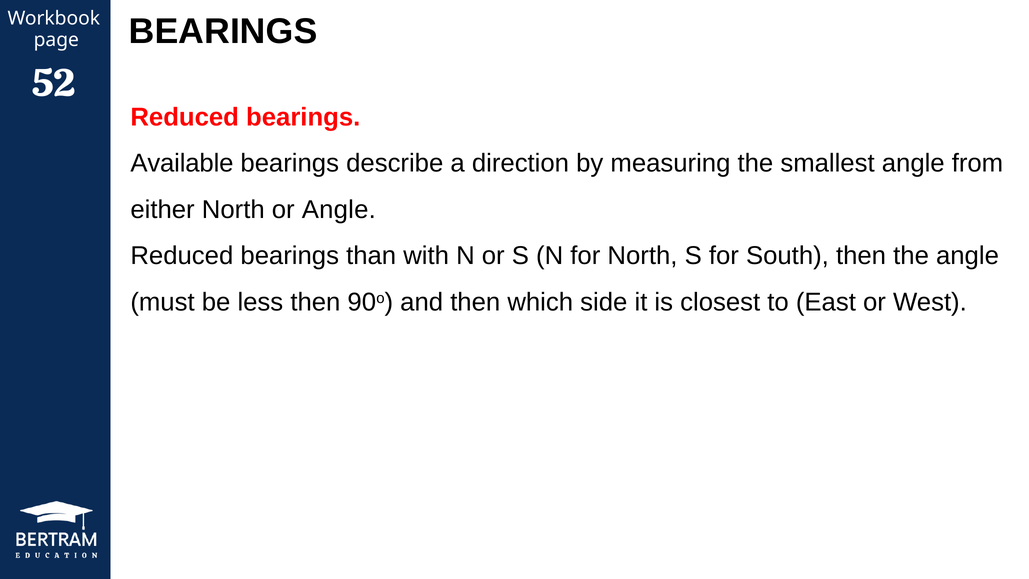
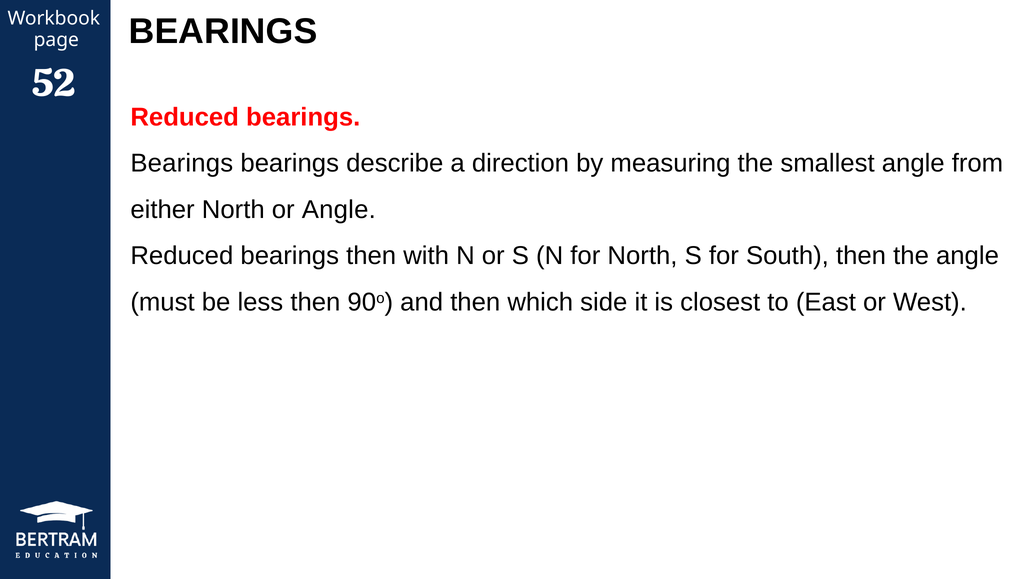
Available: Available -> Bearings (182, 163)
bearings than: than -> then (371, 256)
